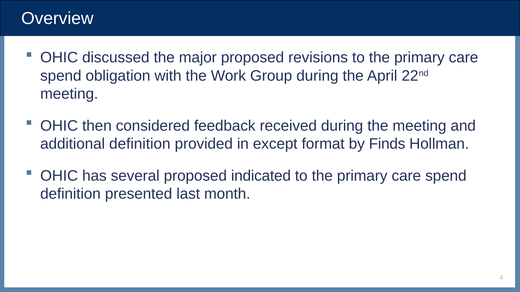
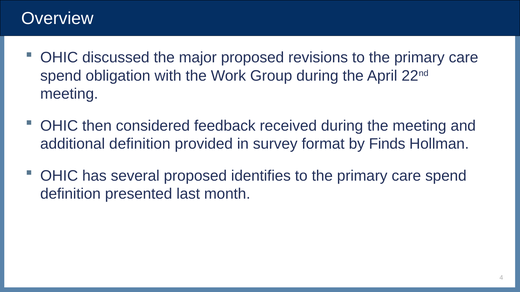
except: except -> survey (275, 144)
indicated: indicated -> identifies (261, 176)
